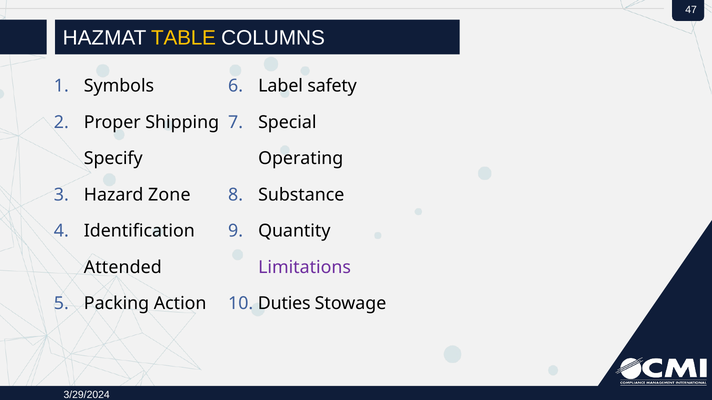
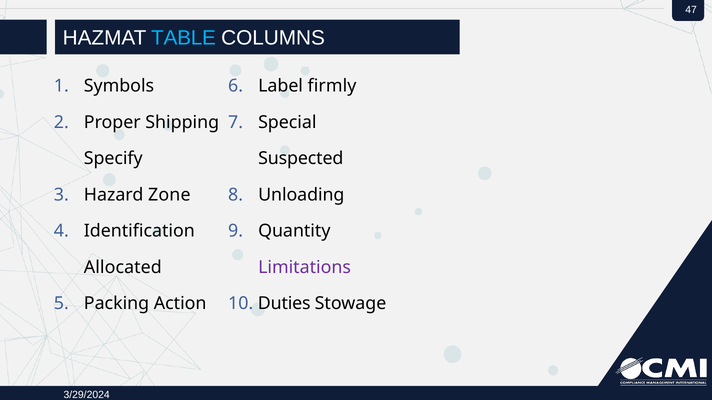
TABLE colour: yellow -> light blue (183, 38)
safety: safety -> firmly (332, 86)
Operating: Operating -> Suspected (301, 159)
Substance: Substance -> Unloading (301, 195)
Attended: Attended -> Allocated (123, 268)
